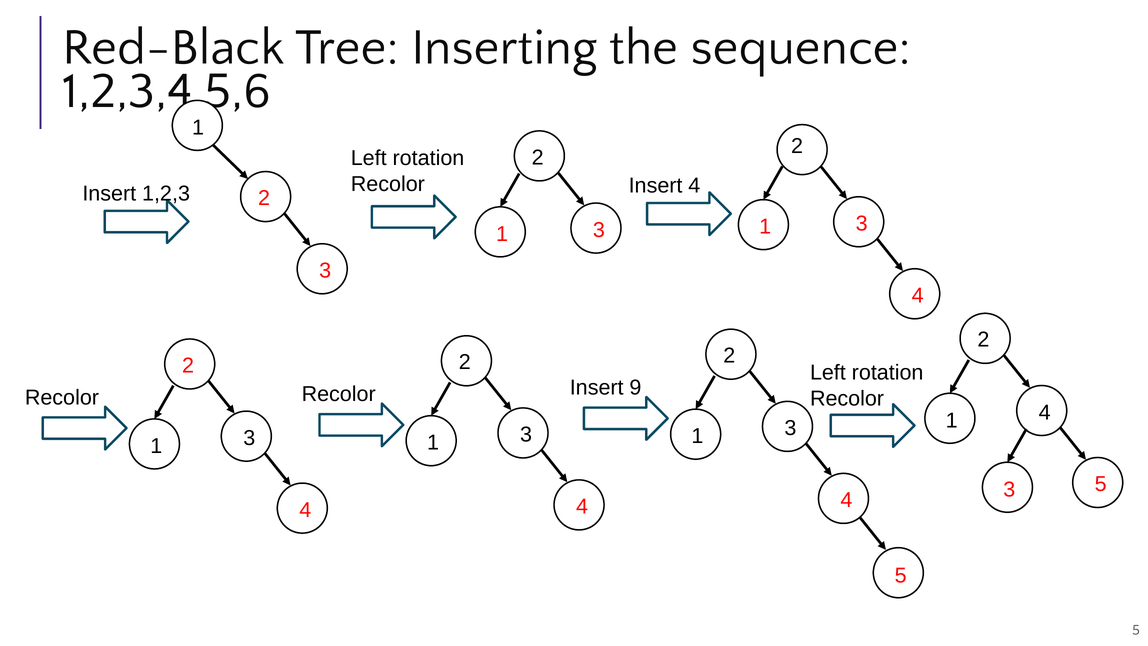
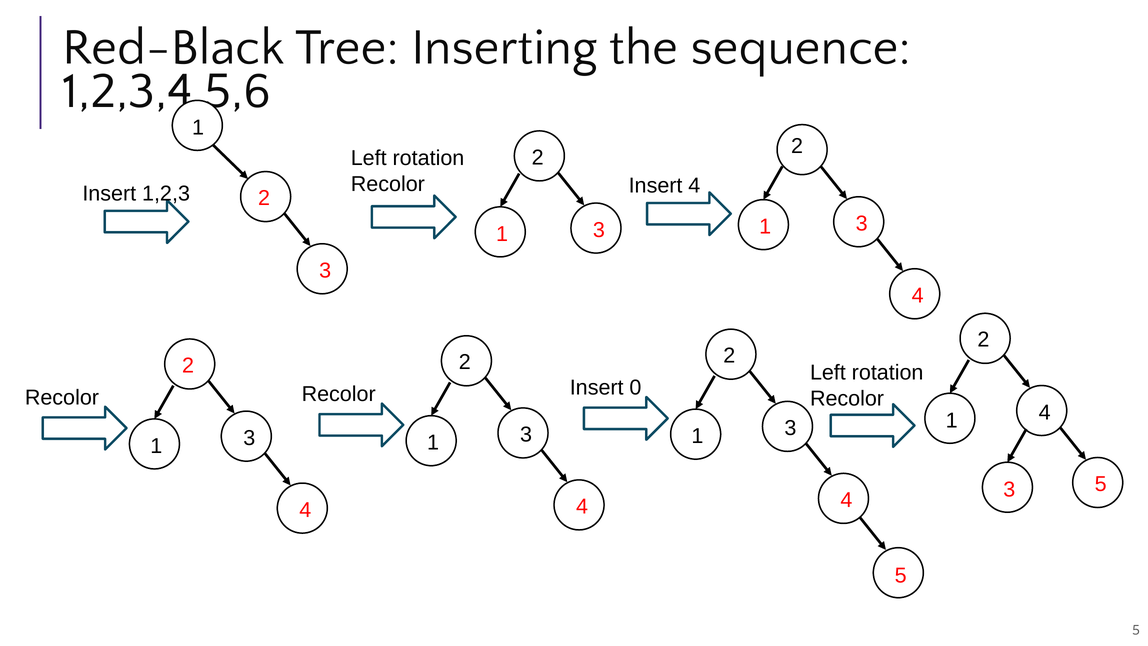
9: 9 -> 0 (635, 388)
